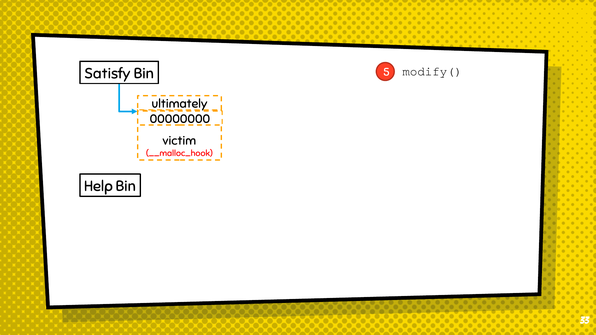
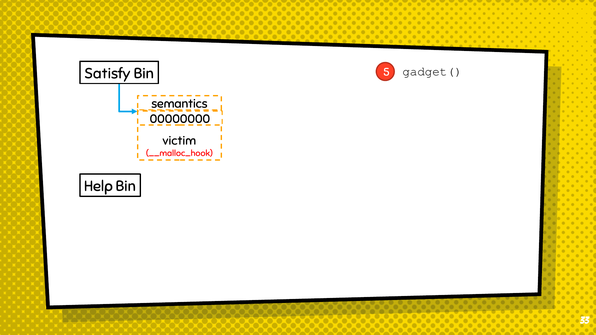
modify(: modify( -> gadget( (432, 72)
ultimately: ultimately -> semantics (179, 104)
